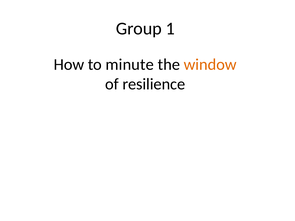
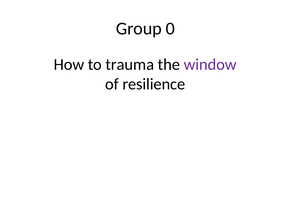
1: 1 -> 0 (170, 29)
minute: minute -> trauma (130, 64)
window colour: orange -> purple (210, 64)
